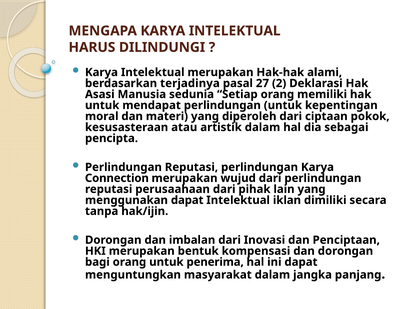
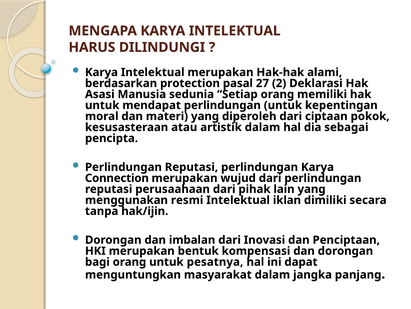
terjadinya: terjadinya -> protection (190, 83)
menggunakan dapat: dapat -> resmi (187, 200)
penerima: penerima -> pesatnya (215, 261)
